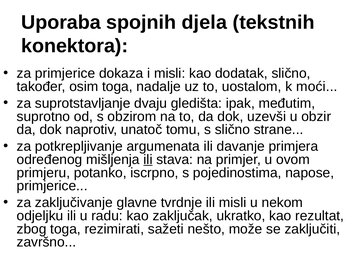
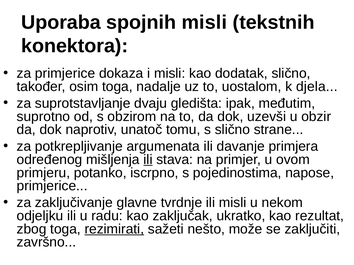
spojnih djela: djela -> misli (204, 22)
moći: moći -> djela (317, 87)
rezimirati underline: none -> present (114, 229)
